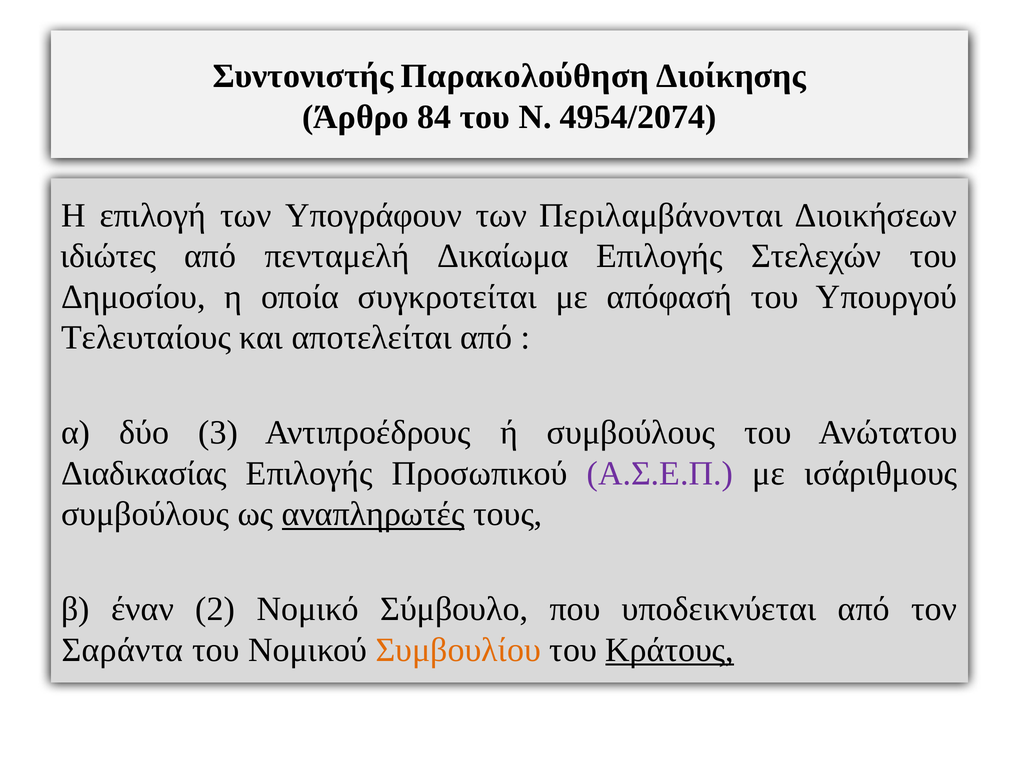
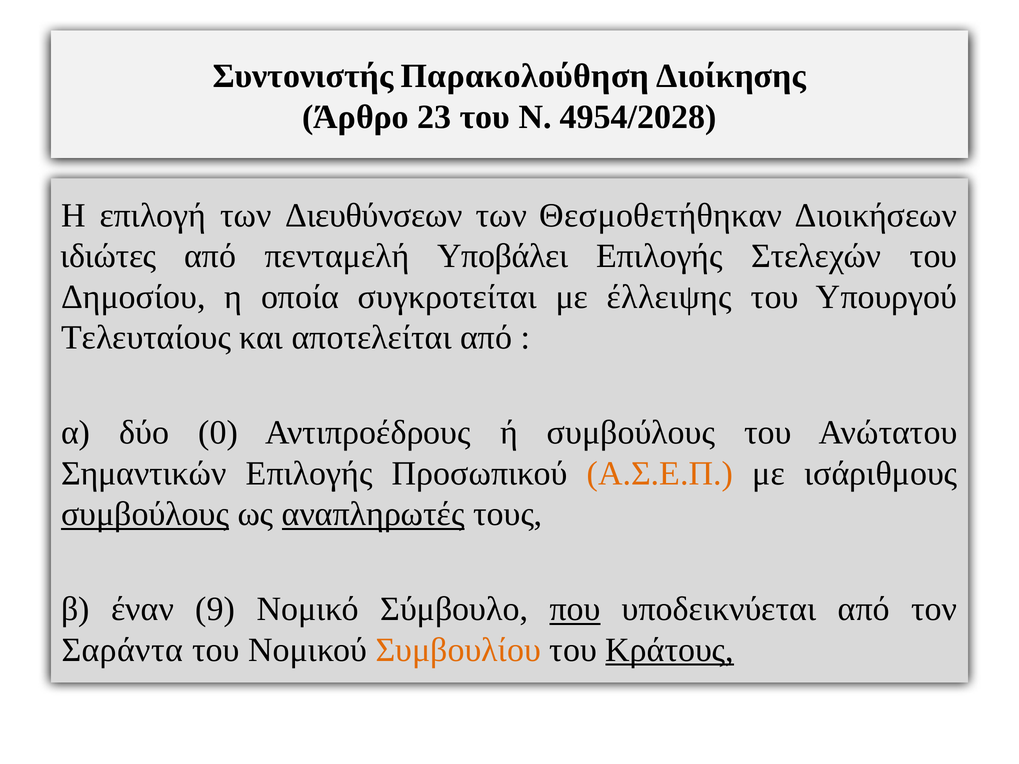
84: 84 -> 23 (434, 117)
4954/2074: 4954/2074 -> 4954/2028 (638, 117)
Υπογράφουν: Υπογράφουν -> Διευθύνσεων (374, 215)
Περιλαμβάνονται: Περιλαμβάνονται -> Θεσμοθετήθηκαν (661, 215)
Δικαίωμα: Δικαίωμα -> Υποβάλει (503, 256)
απόφασή: απόφασή -> έλλειψης (669, 297)
3: 3 -> 0 (218, 433)
Διαδικασίας: Διαδικασίας -> Σημαντικών (144, 474)
Α.Σ.Ε.Π colour: purple -> orange (660, 474)
συμβούλους underline: none -> present (145, 514)
2: 2 -> 9 (215, 609)
που underline: none -> present (575, 609)
